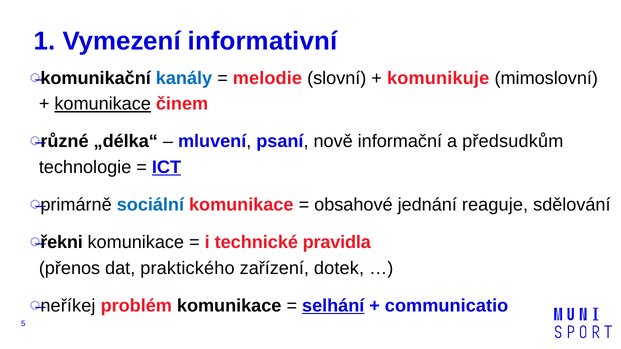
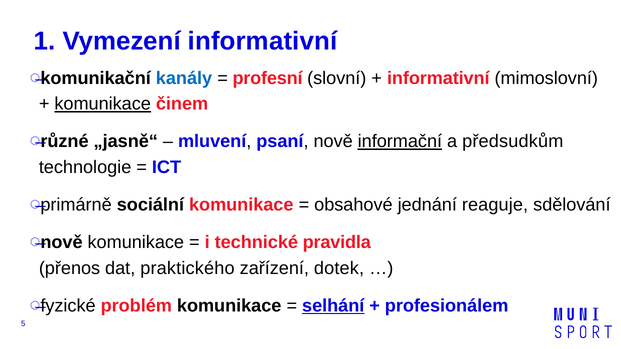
melodie: melodie -> profesní (268, 78)
komunikuje: komunikuje -> informativní (438, 78)
„délka“: „délka“ -> „jasně“ (126, 142)
informační underline: none -> present (400, 142)
ICT underline: present -> none (167, 167)
sociální colour: blue -> black (150, 205)
řekni: řekni -> nově (62, 243)
neříkej: neříkej -> fyzické (68, 306)
communicatio: communicatio -> profesionálem (447, 306)
